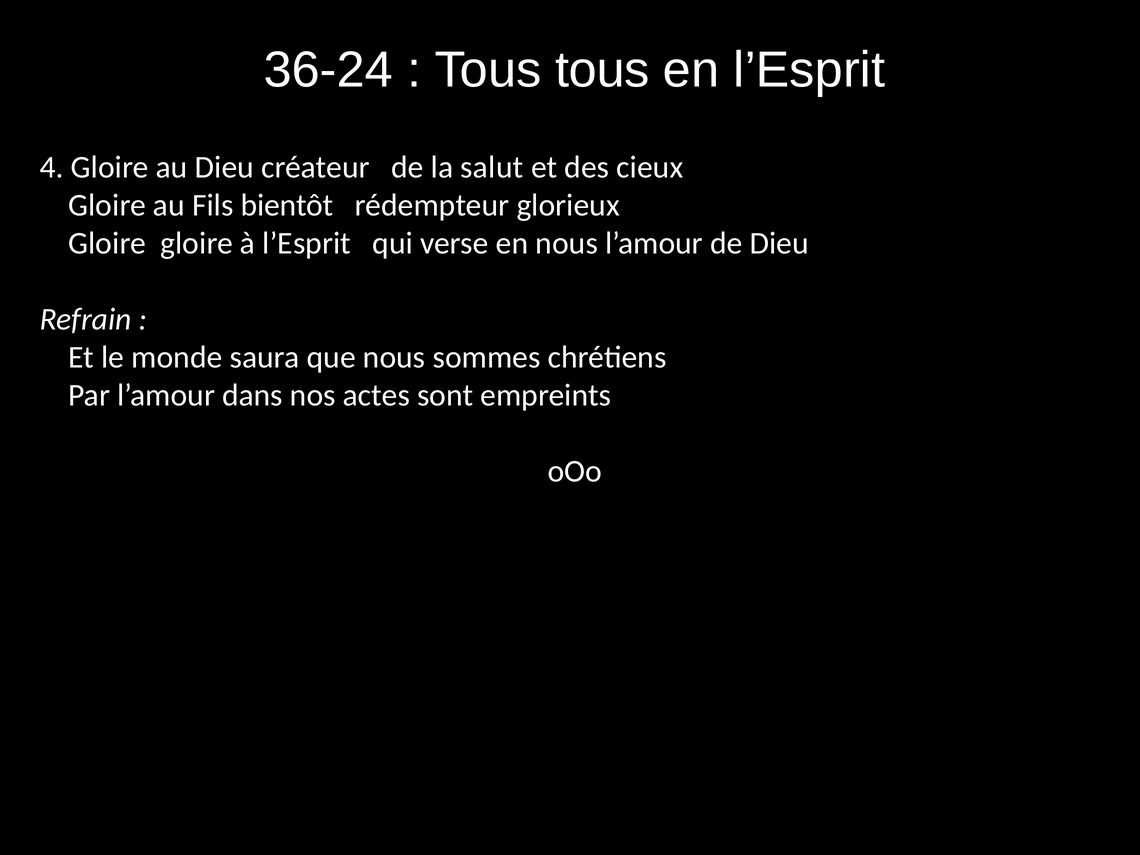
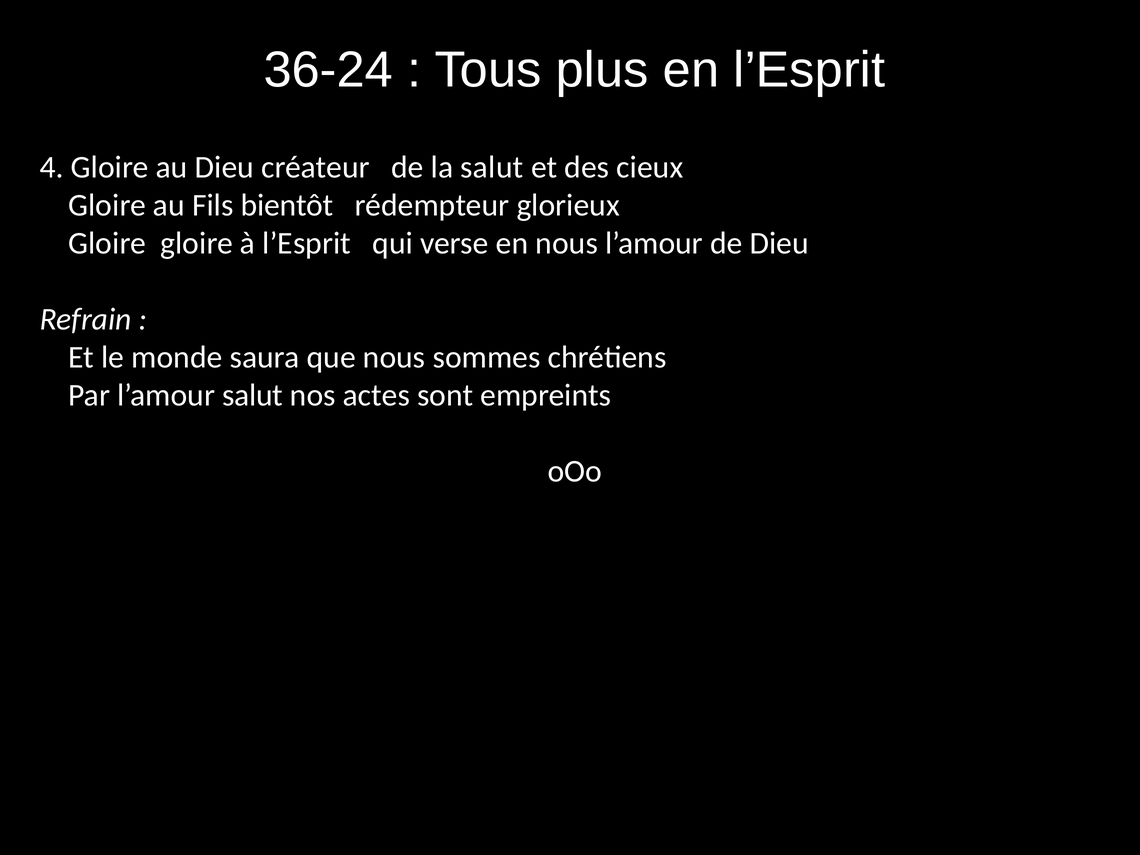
Tous tous: tous -> plus (602, 70)
l’amour dans: dans -> salut (253, 395)
